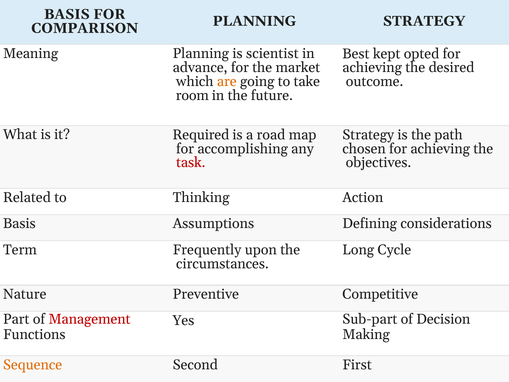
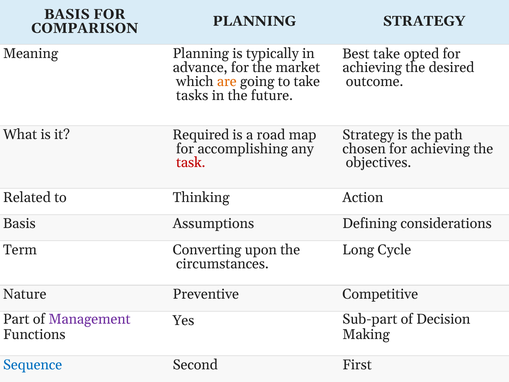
scientist: scientist -> typically (272, 54)
Best kept: kept -> take (387, 54)
room: room -> tasks (192, 95)
Frequently: Frequently -> Converting (207, 250)
Management colour: red -> purple (90, 319)
Sequence colour: orange -> blue (33, 365)
